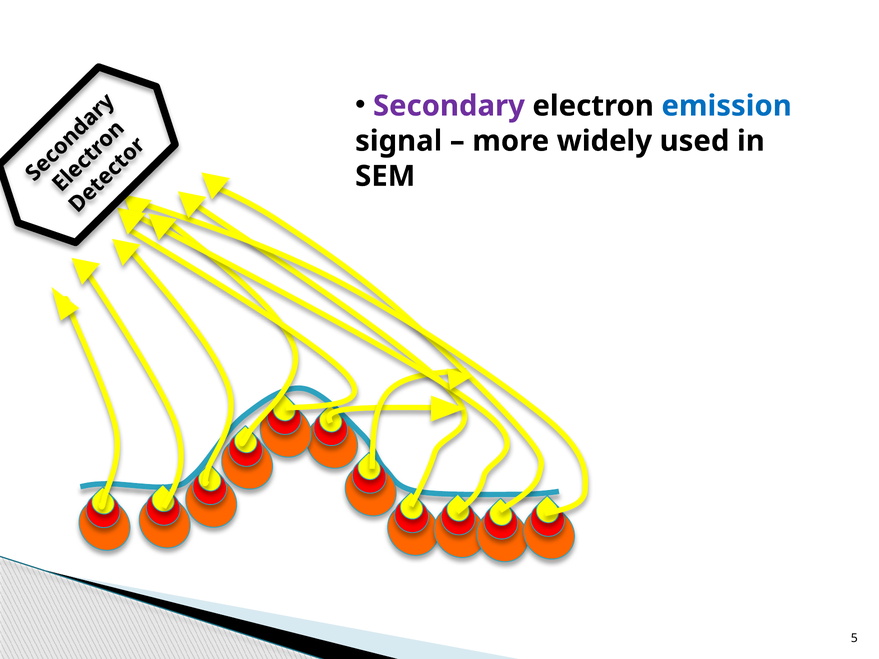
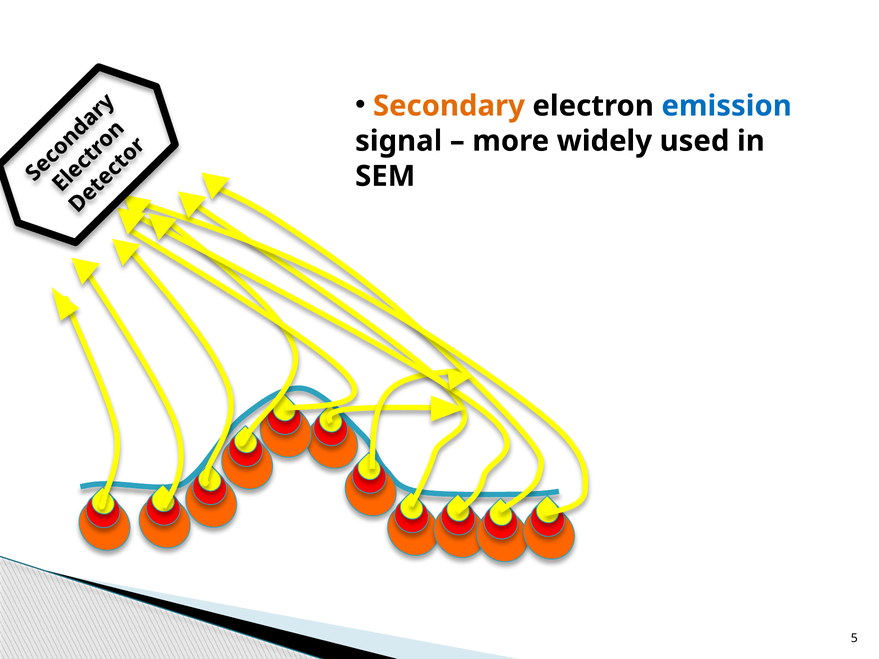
Secondary colour: purple -> orange (449, 106)
